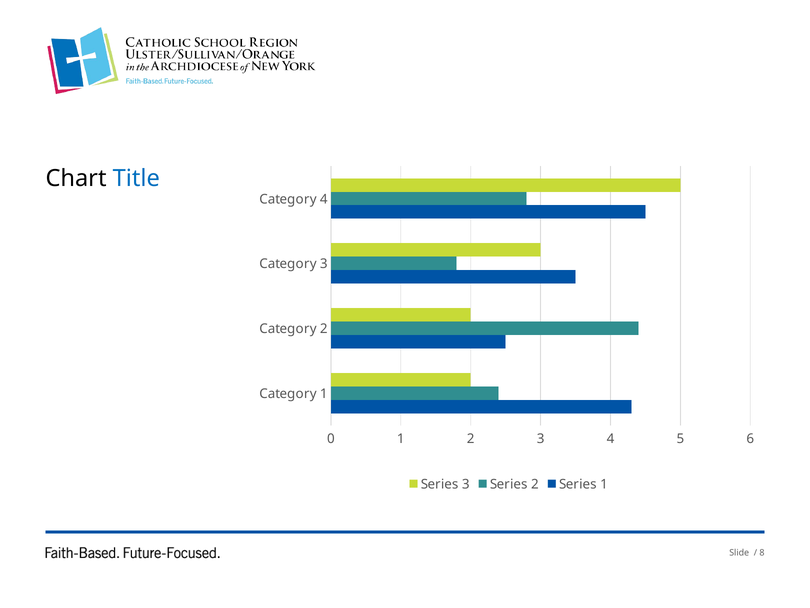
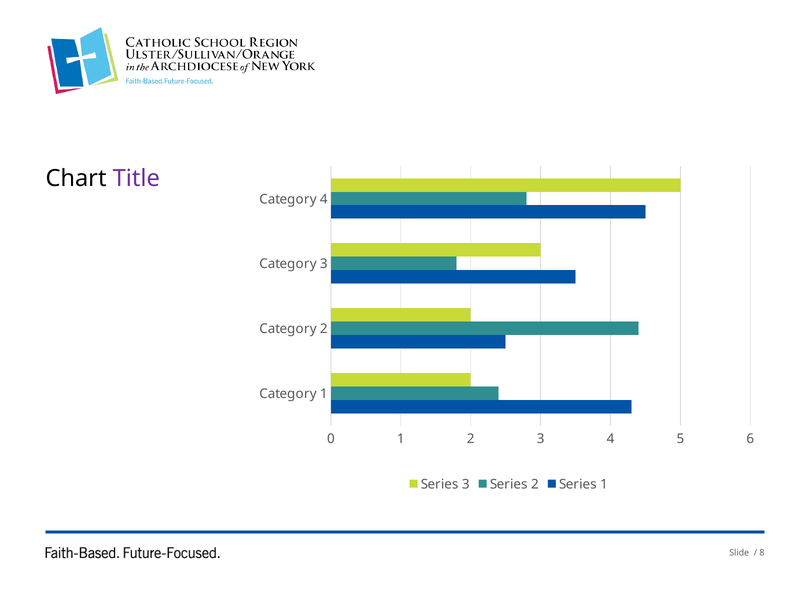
Title colour: blue -> purple (136, 178)
